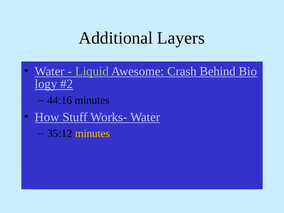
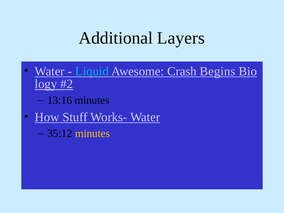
Liquid colour: light green -> light blue (92, 71)
Behind: Behind -> Begins (218, 71)
44:16: 44:16 -> 13:16 (60, 100)
